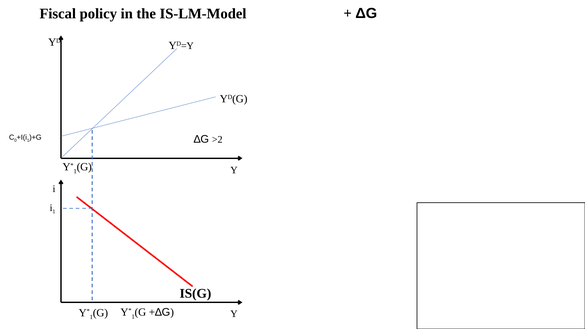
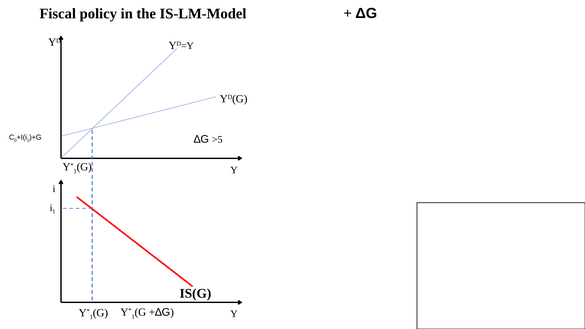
>2: >2 -> >5 (217, 139)
